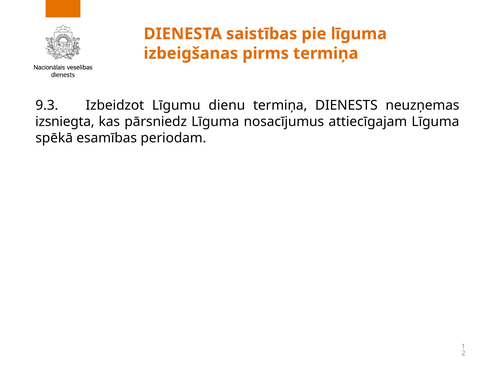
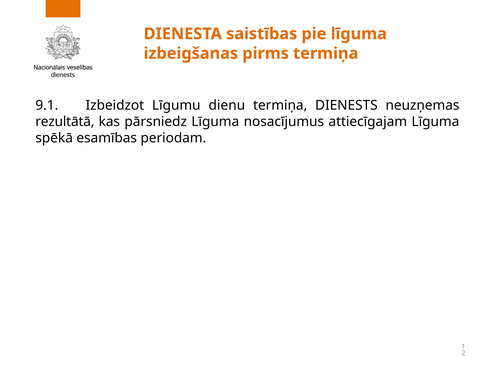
9.3: 9.3 -> 9.1 (47, 105)
izsniegta: izsniegta -> rezultātā (65, 122)
